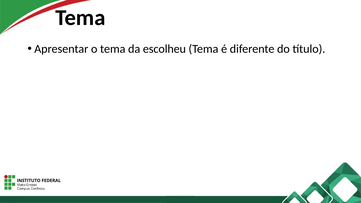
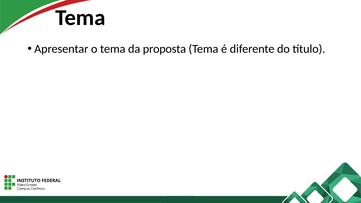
escolheu: escolheu -> proposta (164, 49)
